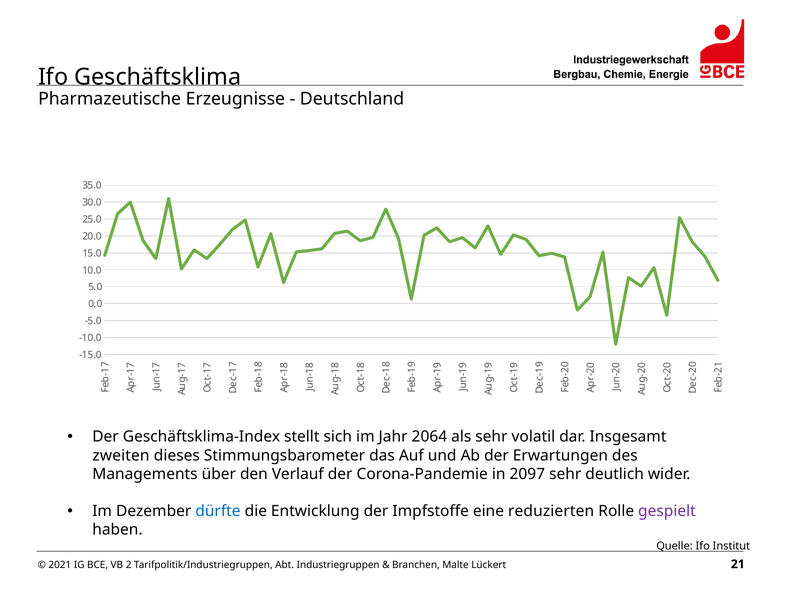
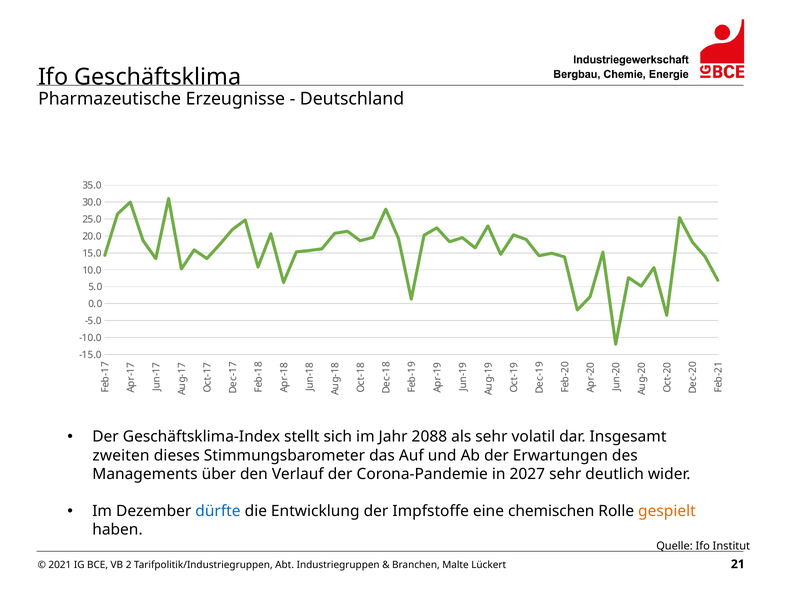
2064: 2064 -> 2088 (429, 437)
2097: 2097 -> 2027 (527, 474)
reduzierten: reduzierten -> chemischen (551, 511)
gespielt colour: purple -> orange (667, 511)
